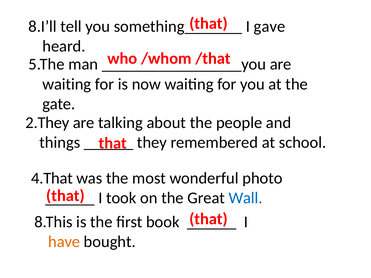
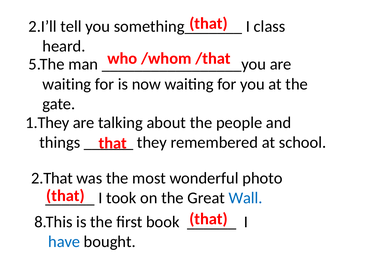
8.I’ll: 8.I’ll -> 2.I’ll (43, 26)
gave: gave -> class (270, 26)
2.They: 2.They -> 1.They (47, 123)
4.That: 4.That -> 2.That (52, 178)
have colour: orange -> blue (64, 242)
